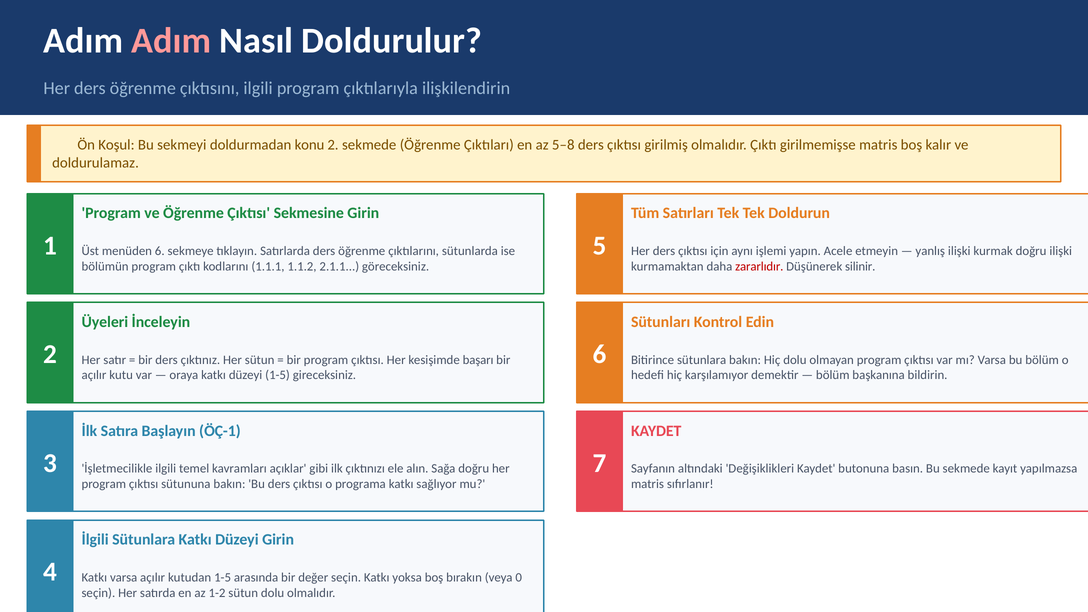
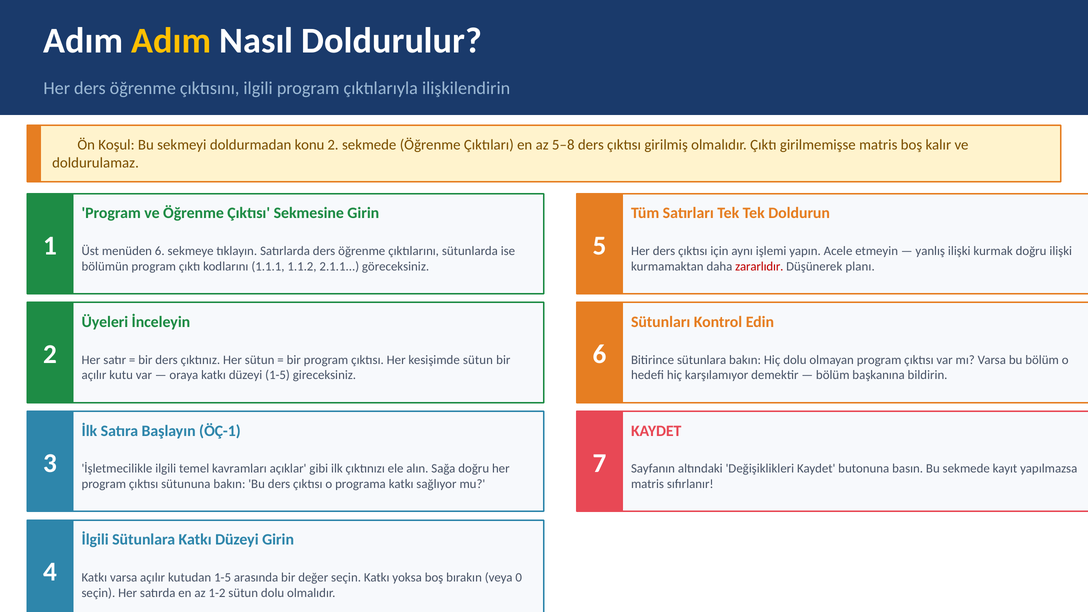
Adım colour: pink -> yellow (171, 41)
silinir: silinir -> planı (860, 266)
kesişimde başarı: başarı -> sütun (478, 360)
